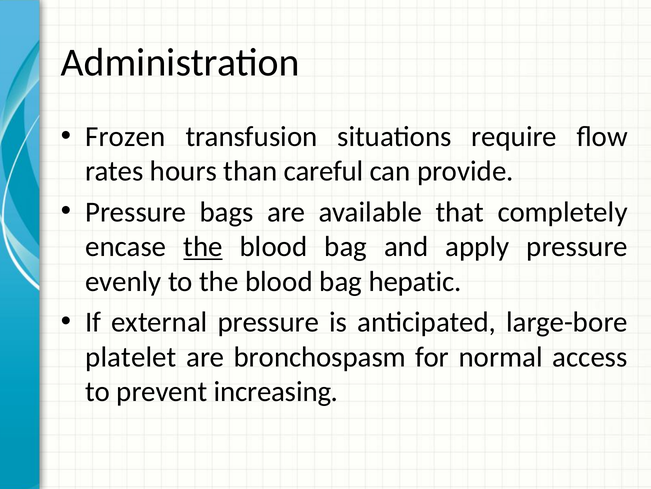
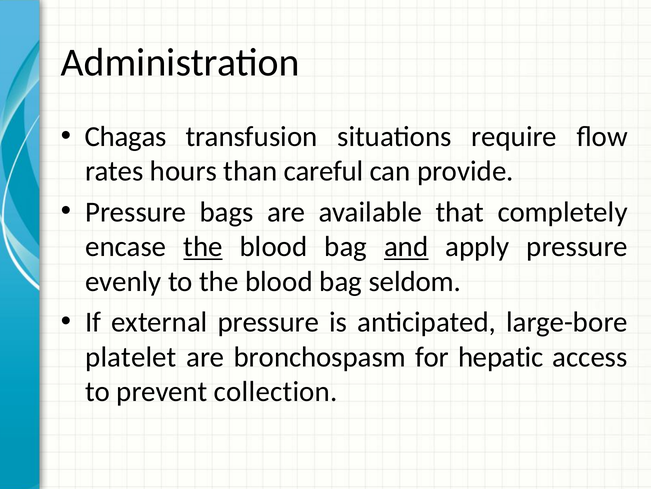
Frozen: Frozen -> Chagas (126, 136)
and underline: none -> present (406, 246)
hepatic: hepatic -> seldom (415, 281)
normal: normal -> hepatic (501, 356)
increasing: increasing -> collection (276, 391)
